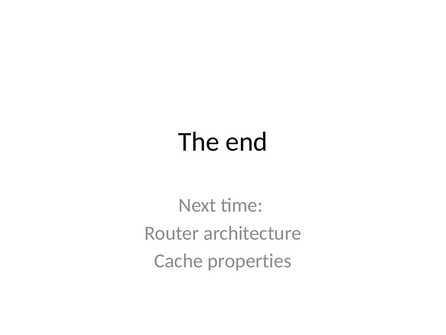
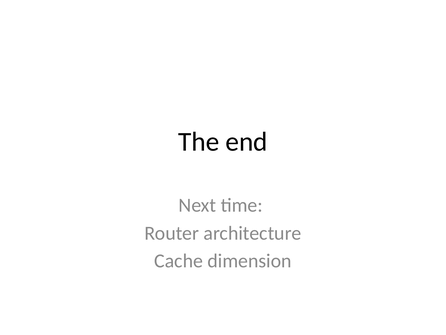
properties: properties -> dimension (249, 261)
